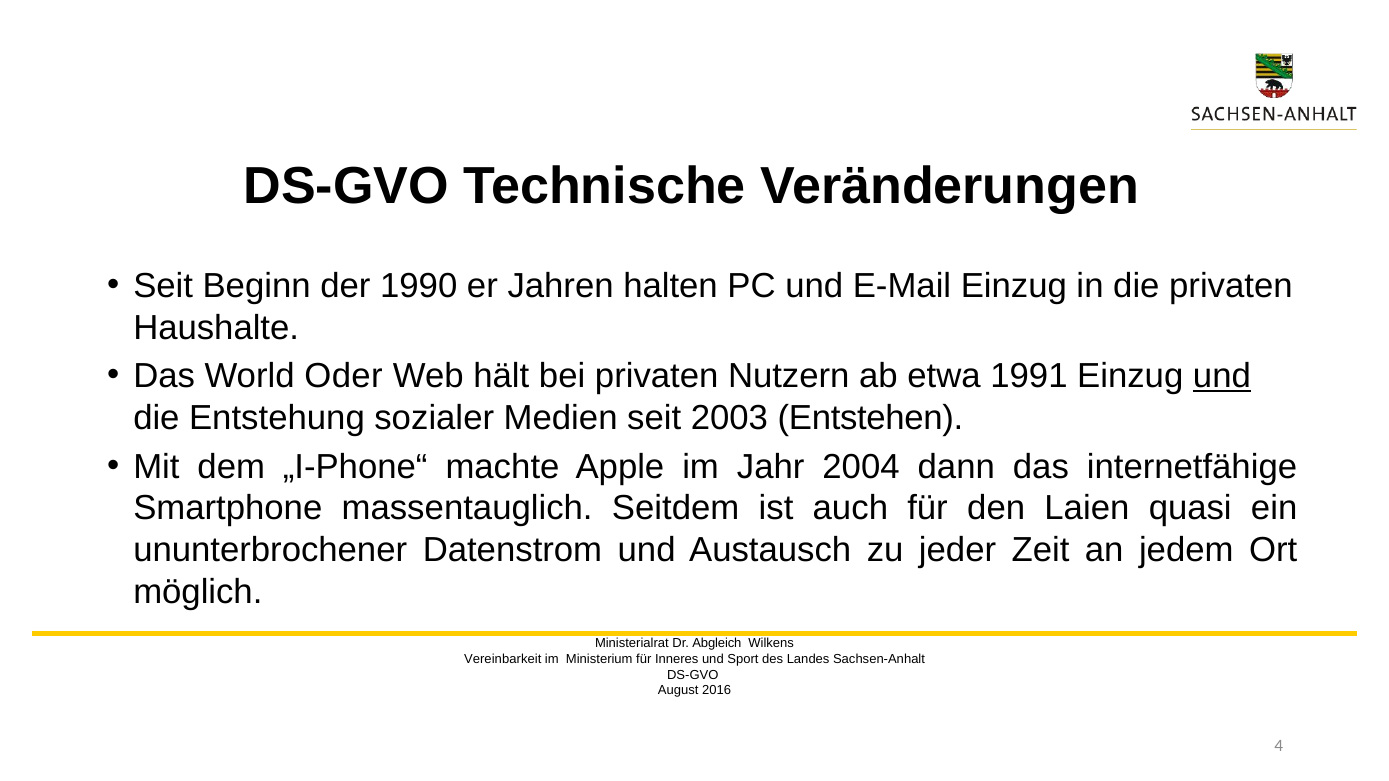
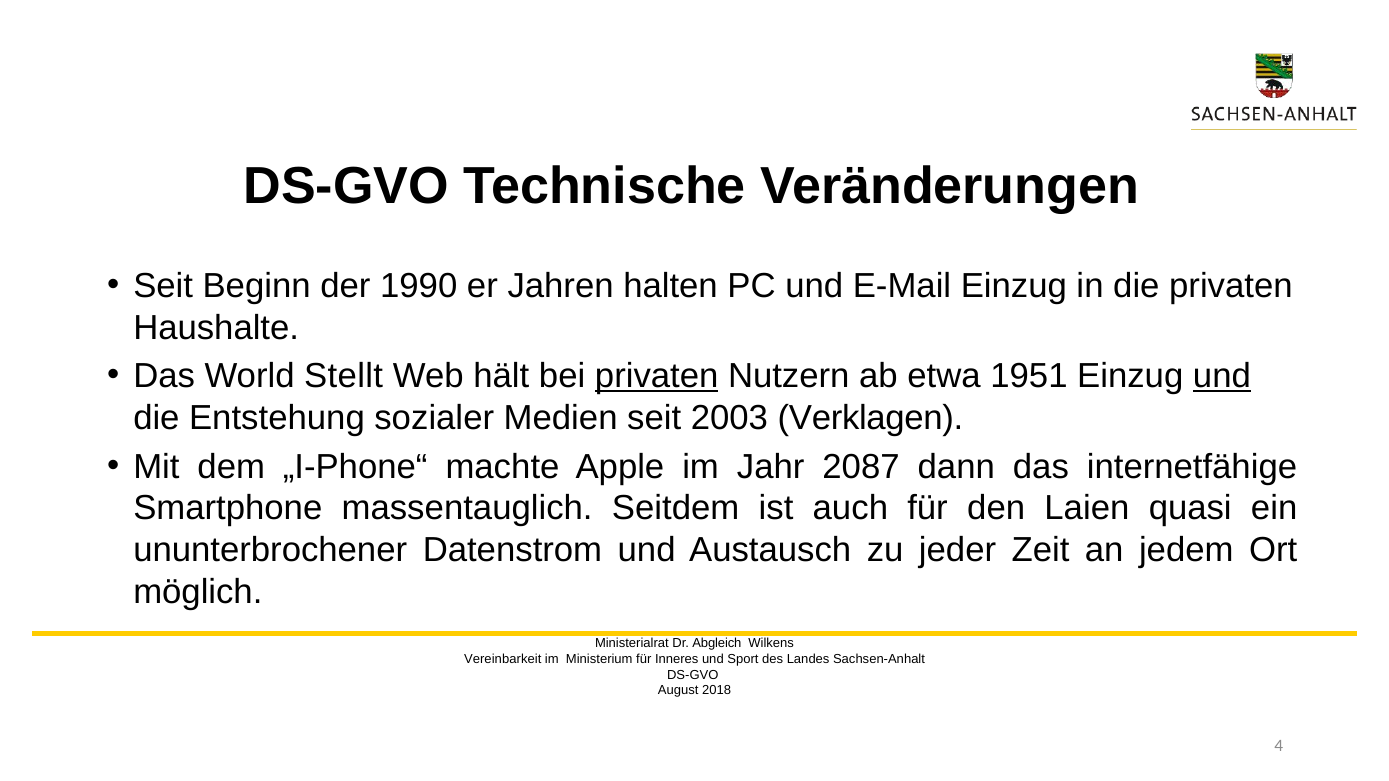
Oder: Oder -> Stellt (344, 377)
privaten underline: none -> present (657, 377)
1991: 1991 -> 1951 (1029, 377)
Entstehen: Entstehen -> Verklagen (870, 418)
2004: 2004 -> 2087 (861, 467)
2016: 2016 -> 2018 (717, 691)
